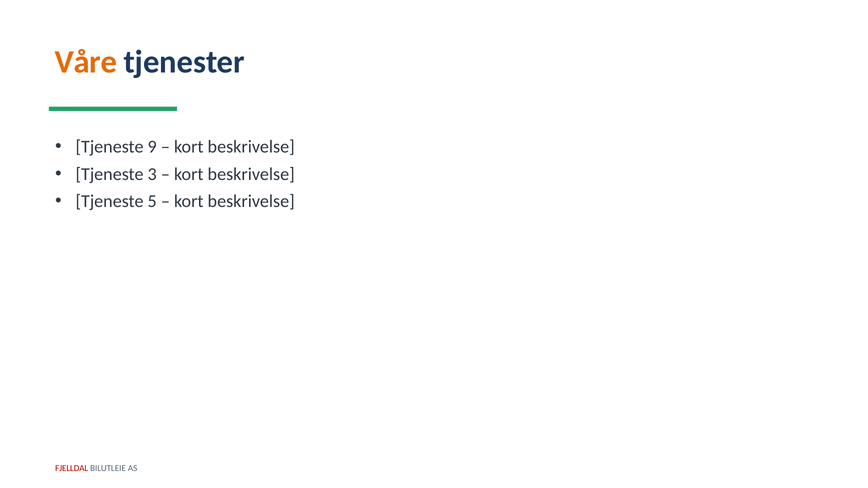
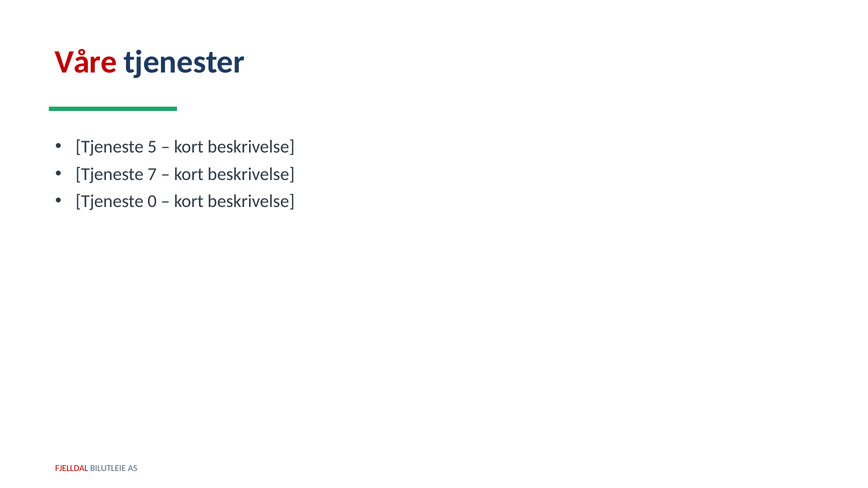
Våre colour: orange -> red (86, 62)
9: 9 -> 5 (152, 147)
3: 3 -> 7 (152, 174)
5: 5 -> 0 (152, 201)
